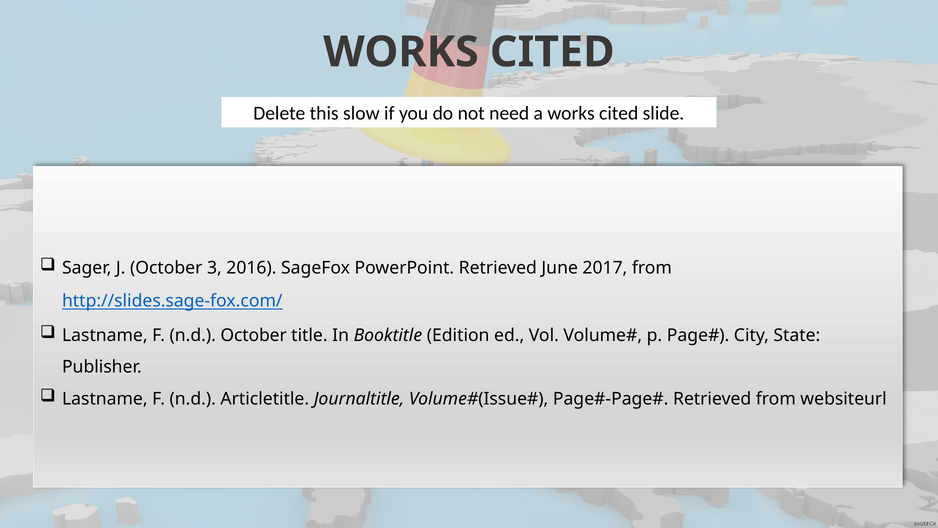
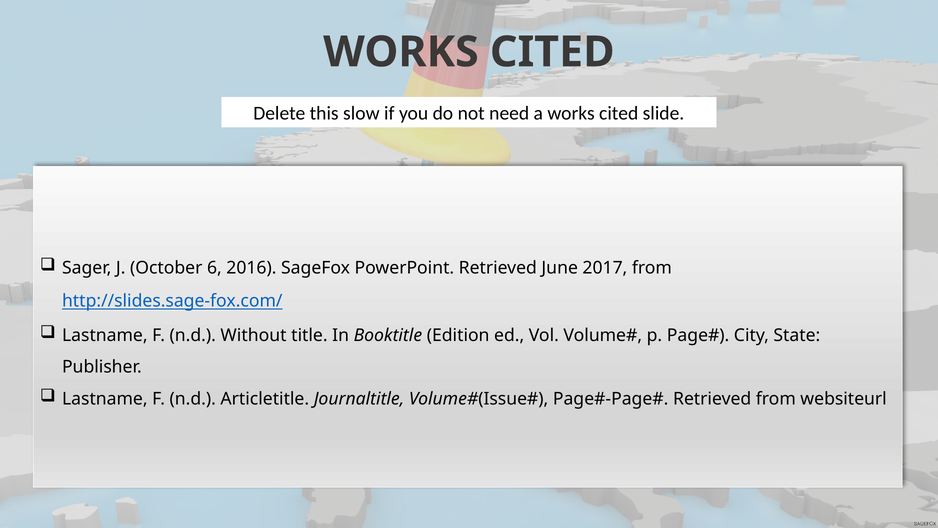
3: 3 -> 6 (214, 268)
n.d October: October -> Without (254, 335)
